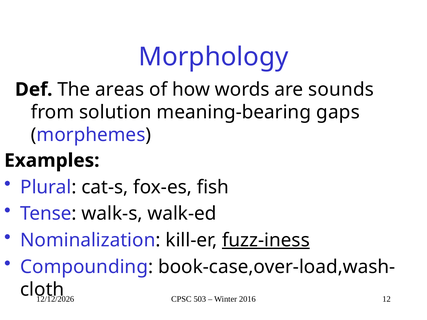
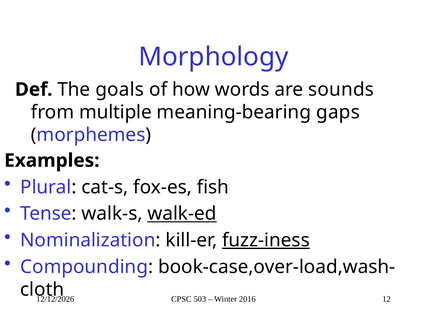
areas: areas -> goals (120, 90)
solution: solution -> multiple (115, 112)
walk-ed underline: none -> present (182, 214)
